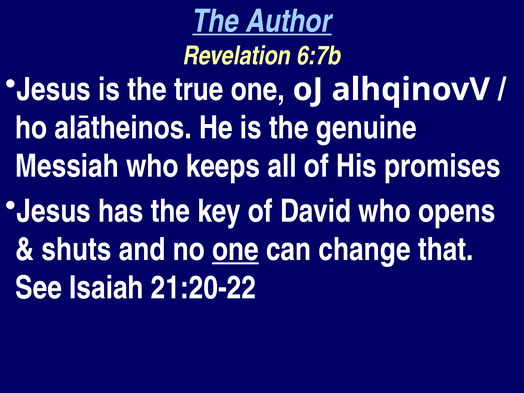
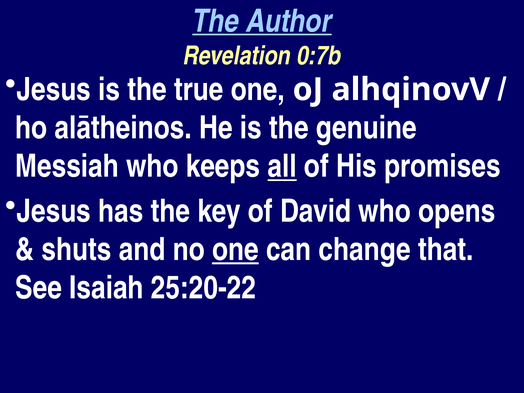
6:7b: 6:7b -> 0:7b (319, 56)
all underline: none -> present (282, 166)
21:20-22: 21:20-22 -> 25:20-22 (204, 288)
